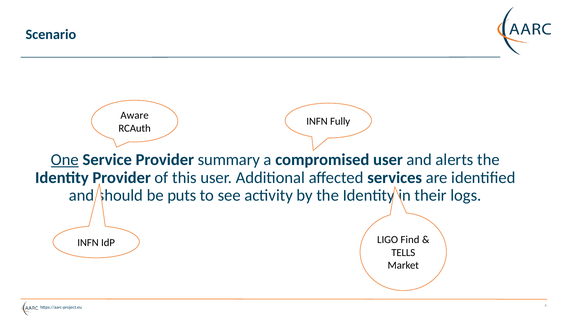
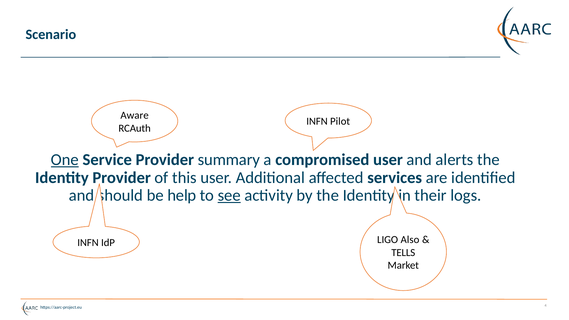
Fully: Fully -> Pilot (340, 121)
puts: puts -> help (182, 195)
see underline: none -> present (229, 195)
Find: Find -> Also (410, 240)
